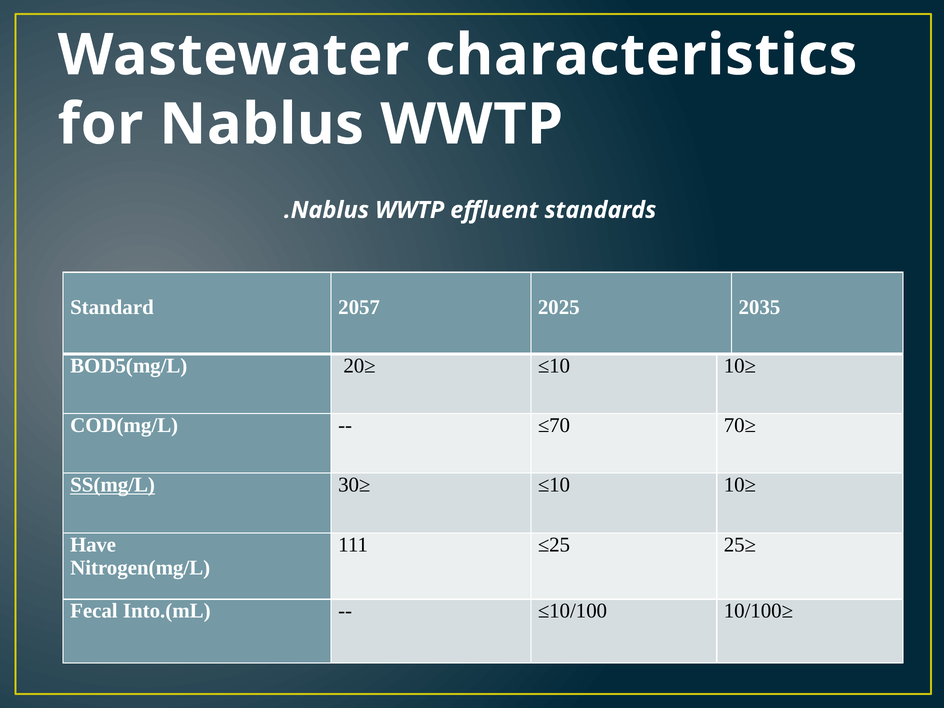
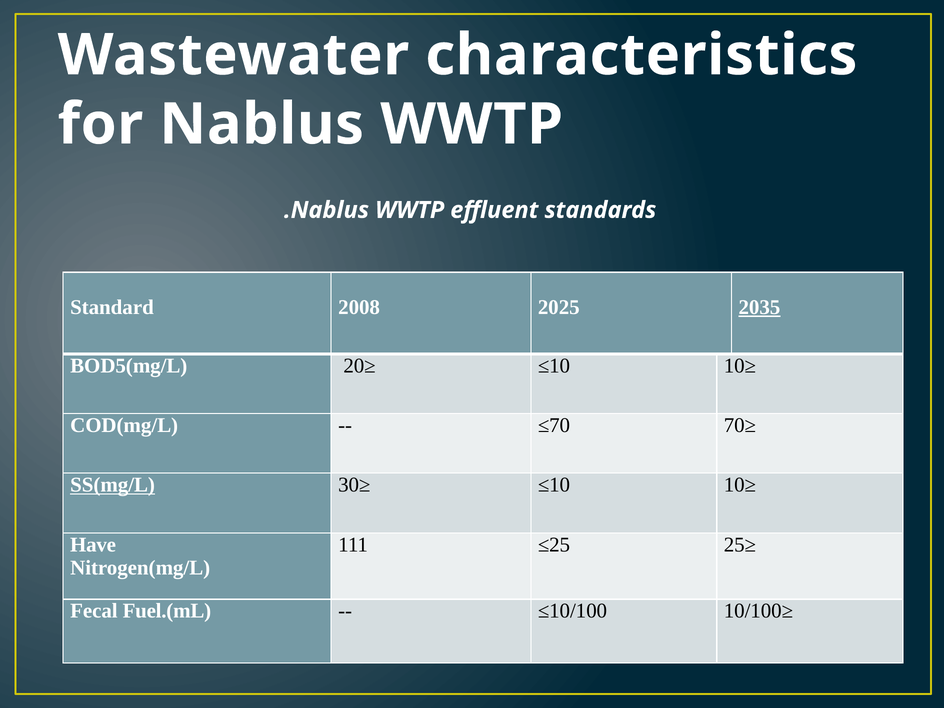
2057: 2057 -> 2008 (359, 307)
2035 underline: none -> present (759, 307)
Into.(mL: Into.(mL -> Fuel.(mL (167, 611)
